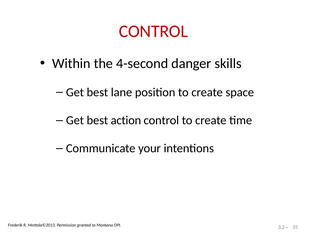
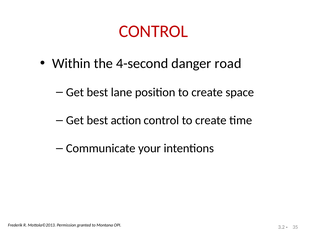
skills: skills -> road (228, 63)
